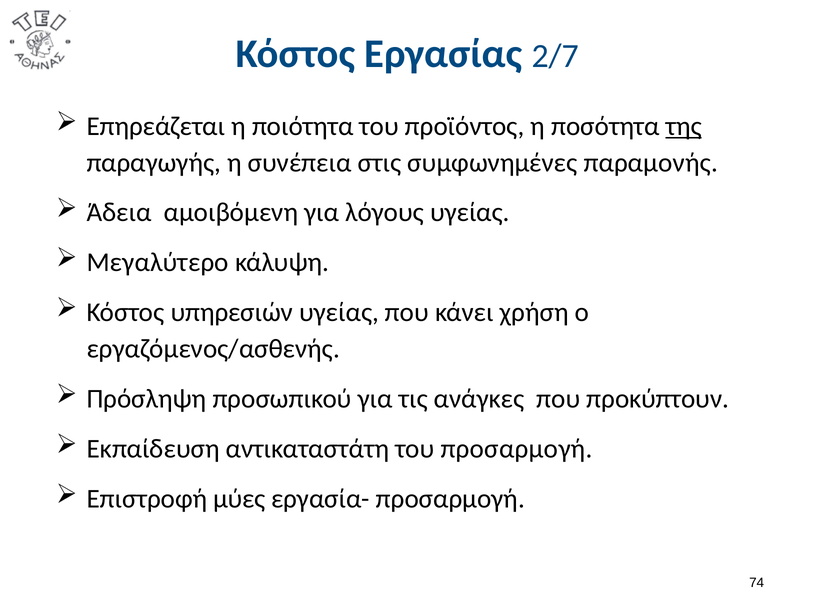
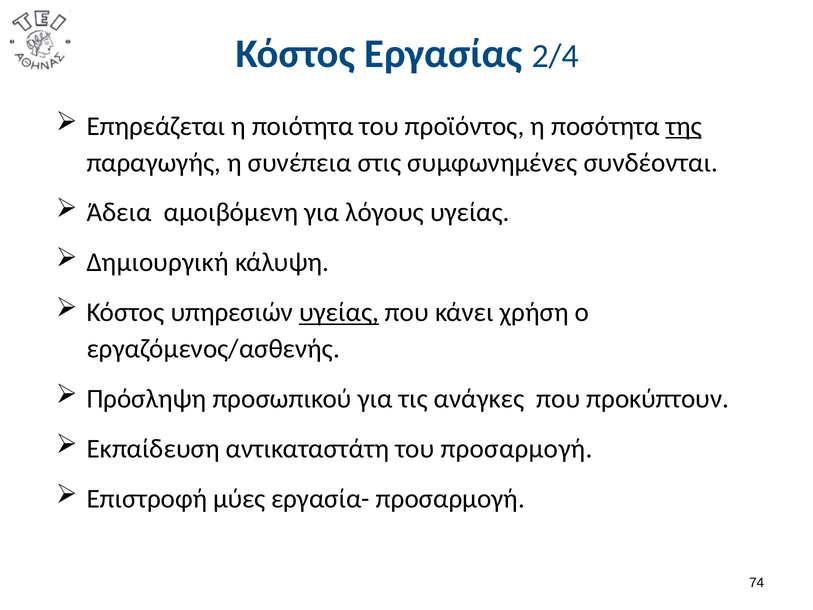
2/7: 2/7 -> 2/4 (555, 56)
παραμονής: παραμονής -> συνδέονται (651, 162)
Μεγαλύτερο: Μεγαλύτερο -> Δημιουργική (158, 262)
υγείας underline: none -> present (339, 312)
